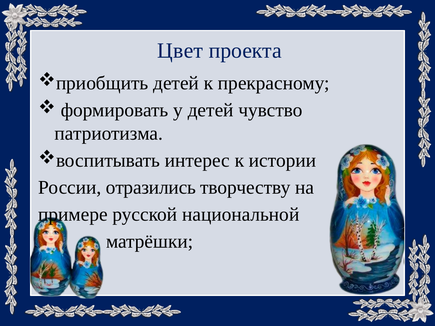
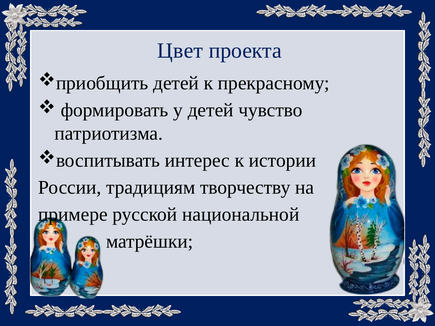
отразились: отразились -> традициям (151, 188)
